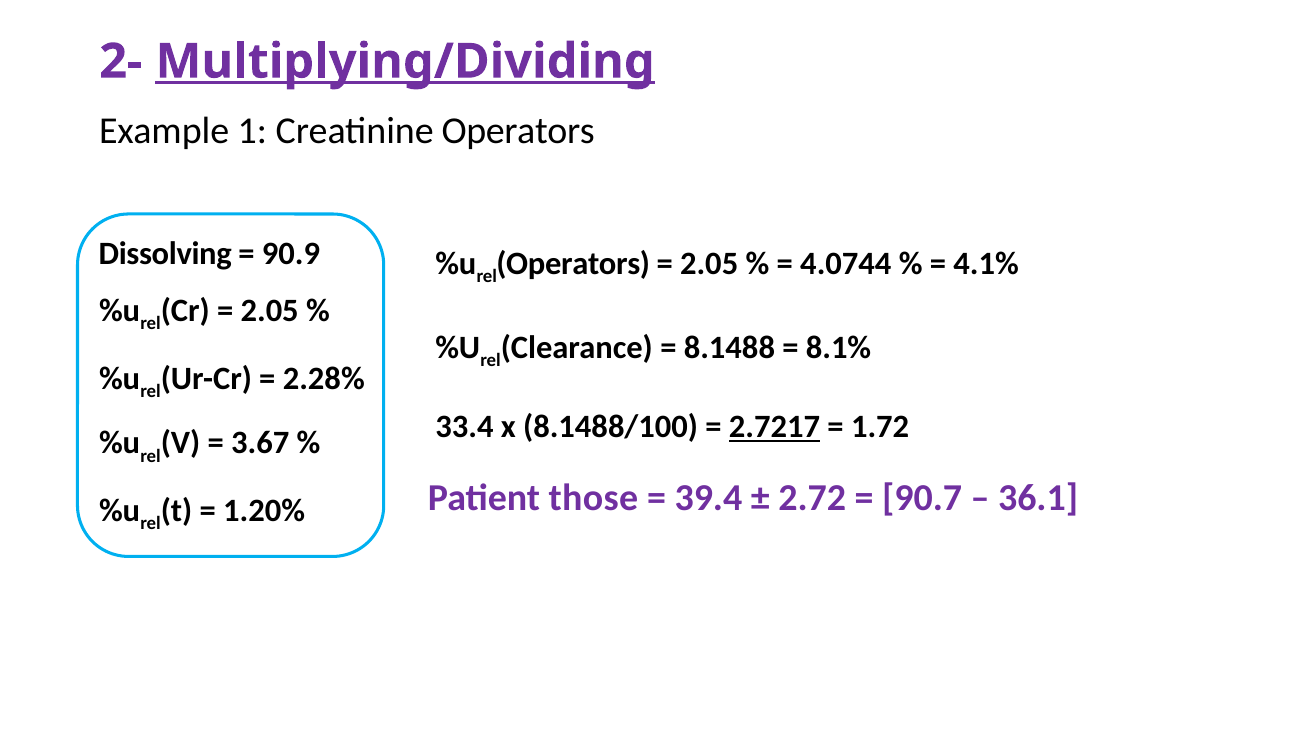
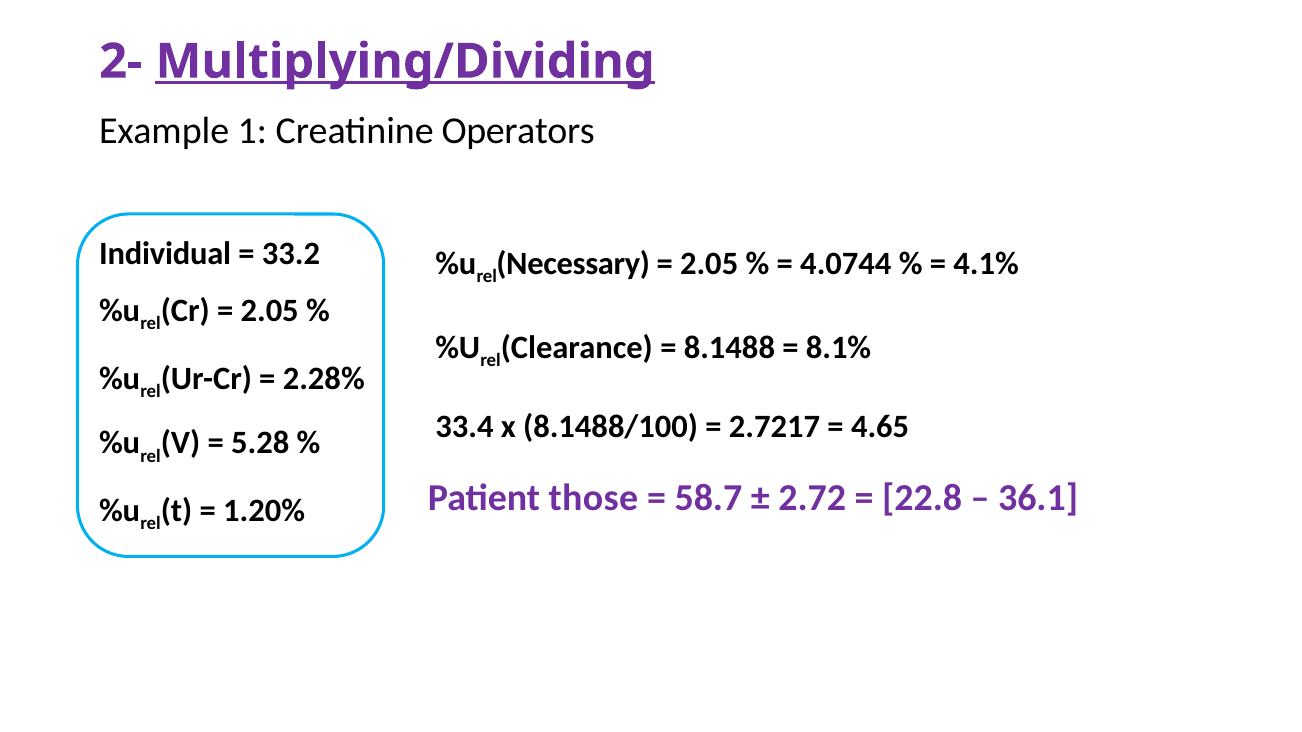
Dissolving: Dissolving -> Individual (165, 254)
90.9: 90.9 -> 33.2 (291, 254)
Operators: Operators -> Necessary (573, 264)
2.7217 underline: present -> none (774, 427)
1.72: 1.72 -> 4.65 (880, 427)
3.67: 3.67 -> 5.28 (260, 443)
39.4: 39.4 -> 58.7 (708, 498)
90.7: 90.7 -> 22.8 (922, 498)
